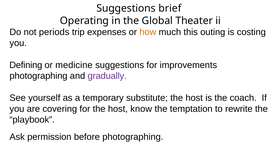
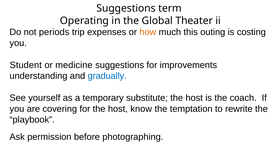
brief: brief -> term (170, 8)
Defining: Defining -> Student (26, 65)
photographing: photographing -> understanding (38, 76)
gradually colour: purple -> blue (107, 76)
